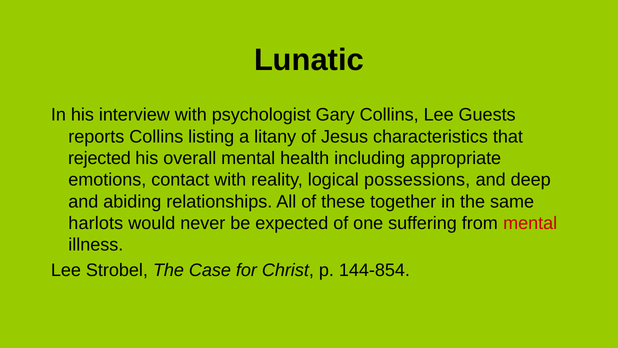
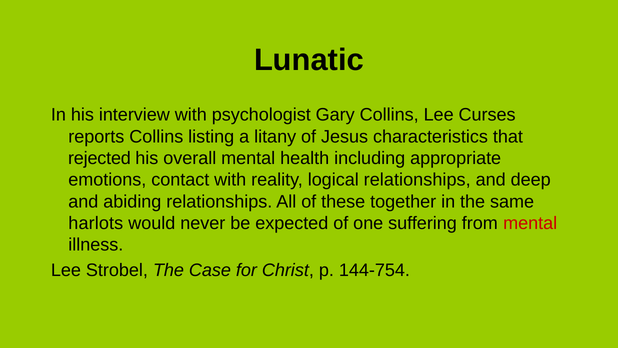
Guests: Guests -> Curses (487, 115)
logical possessions: possessions -> relationships (417, 180)
144-854: 144-854 -> 144-754 (374, 270)
